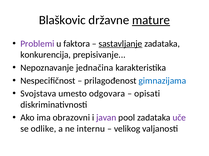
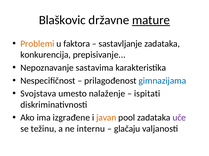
Problemi colour: purple -> orange (37, 44)
sastavljanje underline: present -> none (120, 44)
jednačina: jednačina -> sastavima (95, 68)
odgovara: odgovara -> nalaženje (107, 94)
opisati: opisati -> ispitati (147, 94)
obrazovni: obrazovni -> izgrađene (71, 118)
javan colour: purple -> orange (106, 118)
odlike: odlike -> težinu (44, 129)
velikog: velikog -> glačaju (127, 129)
